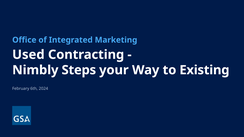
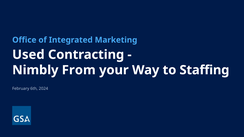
Steps: Steps -> From (79, 70)
Existing: Existing -> Staffing (204, 70)
